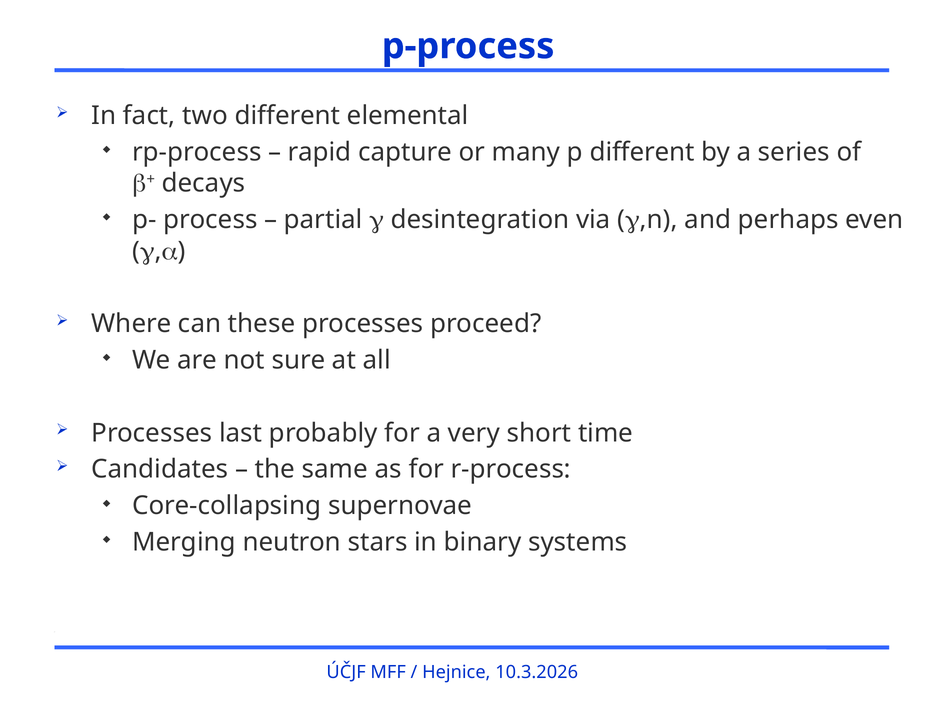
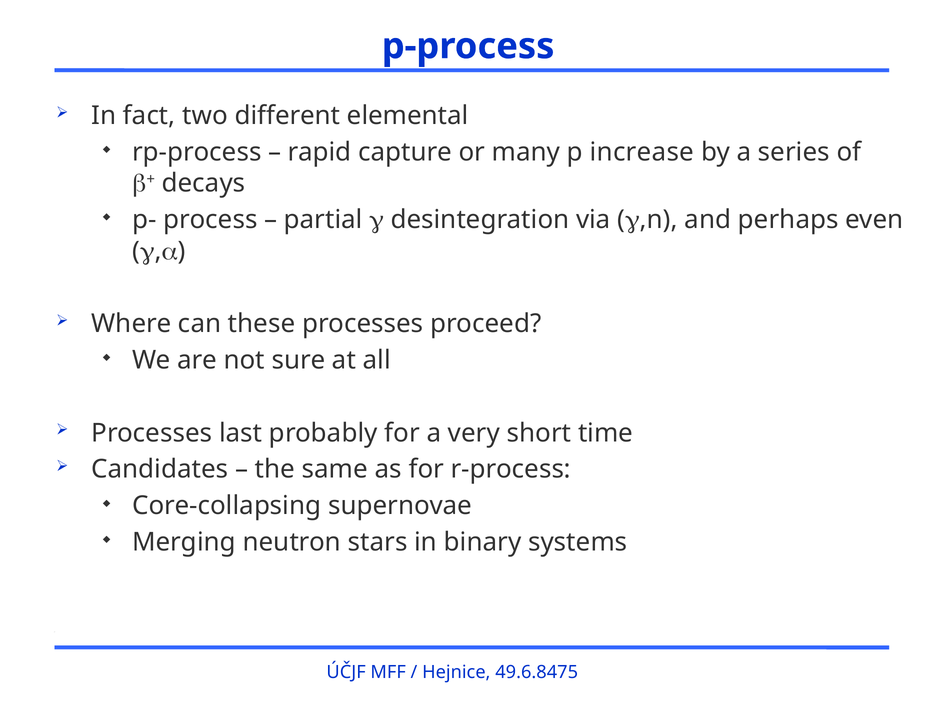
p different: different -> increase (642, 152)
10.3.2026: 10.3.2026 -> 49.6.8475 (537, 672)
